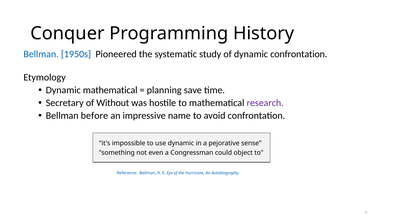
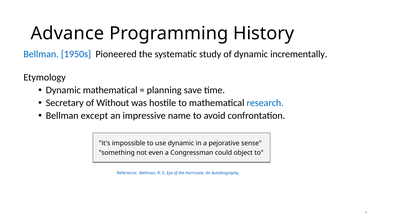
Conquer: Conquer -> Advance (67, 33)
dynamic confrontation: confrontation -> incrementally (299, 54)
research colour: purple -> blue (265, 103)
before: before -> except (94, 116)
